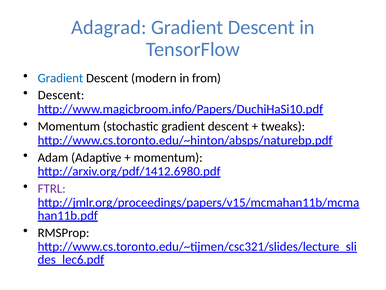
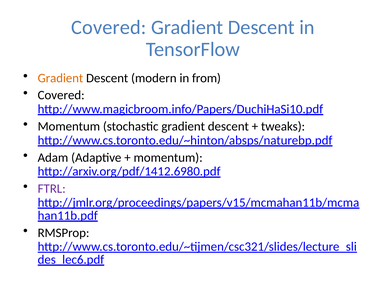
Adagrad: Adagrad -> Covered (109, 27)
Gradient colour: blue -> orange (60, 78)
Descent: Descent -> Covered (61, 95)
